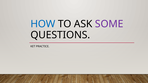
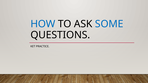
SOME colour: purple -> blue (109, 24)
